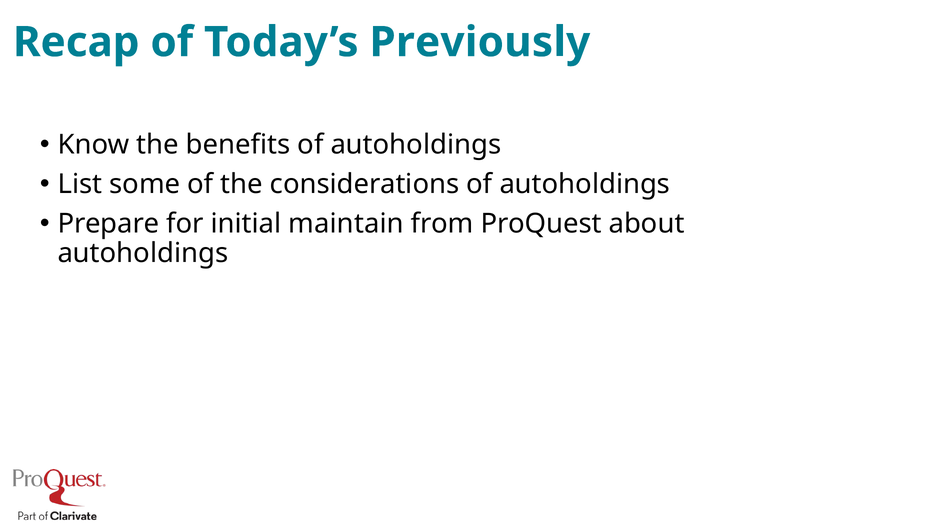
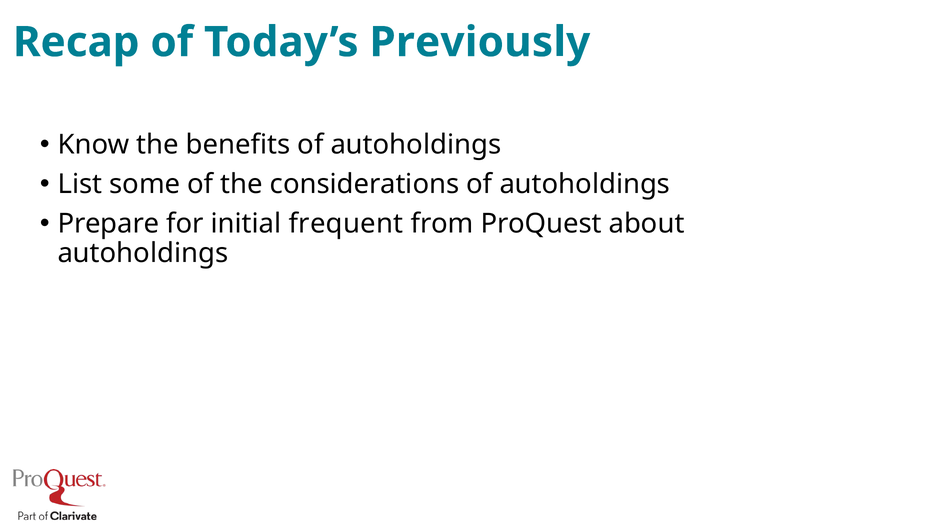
maintain: maintain -> frequent (346, 224)
